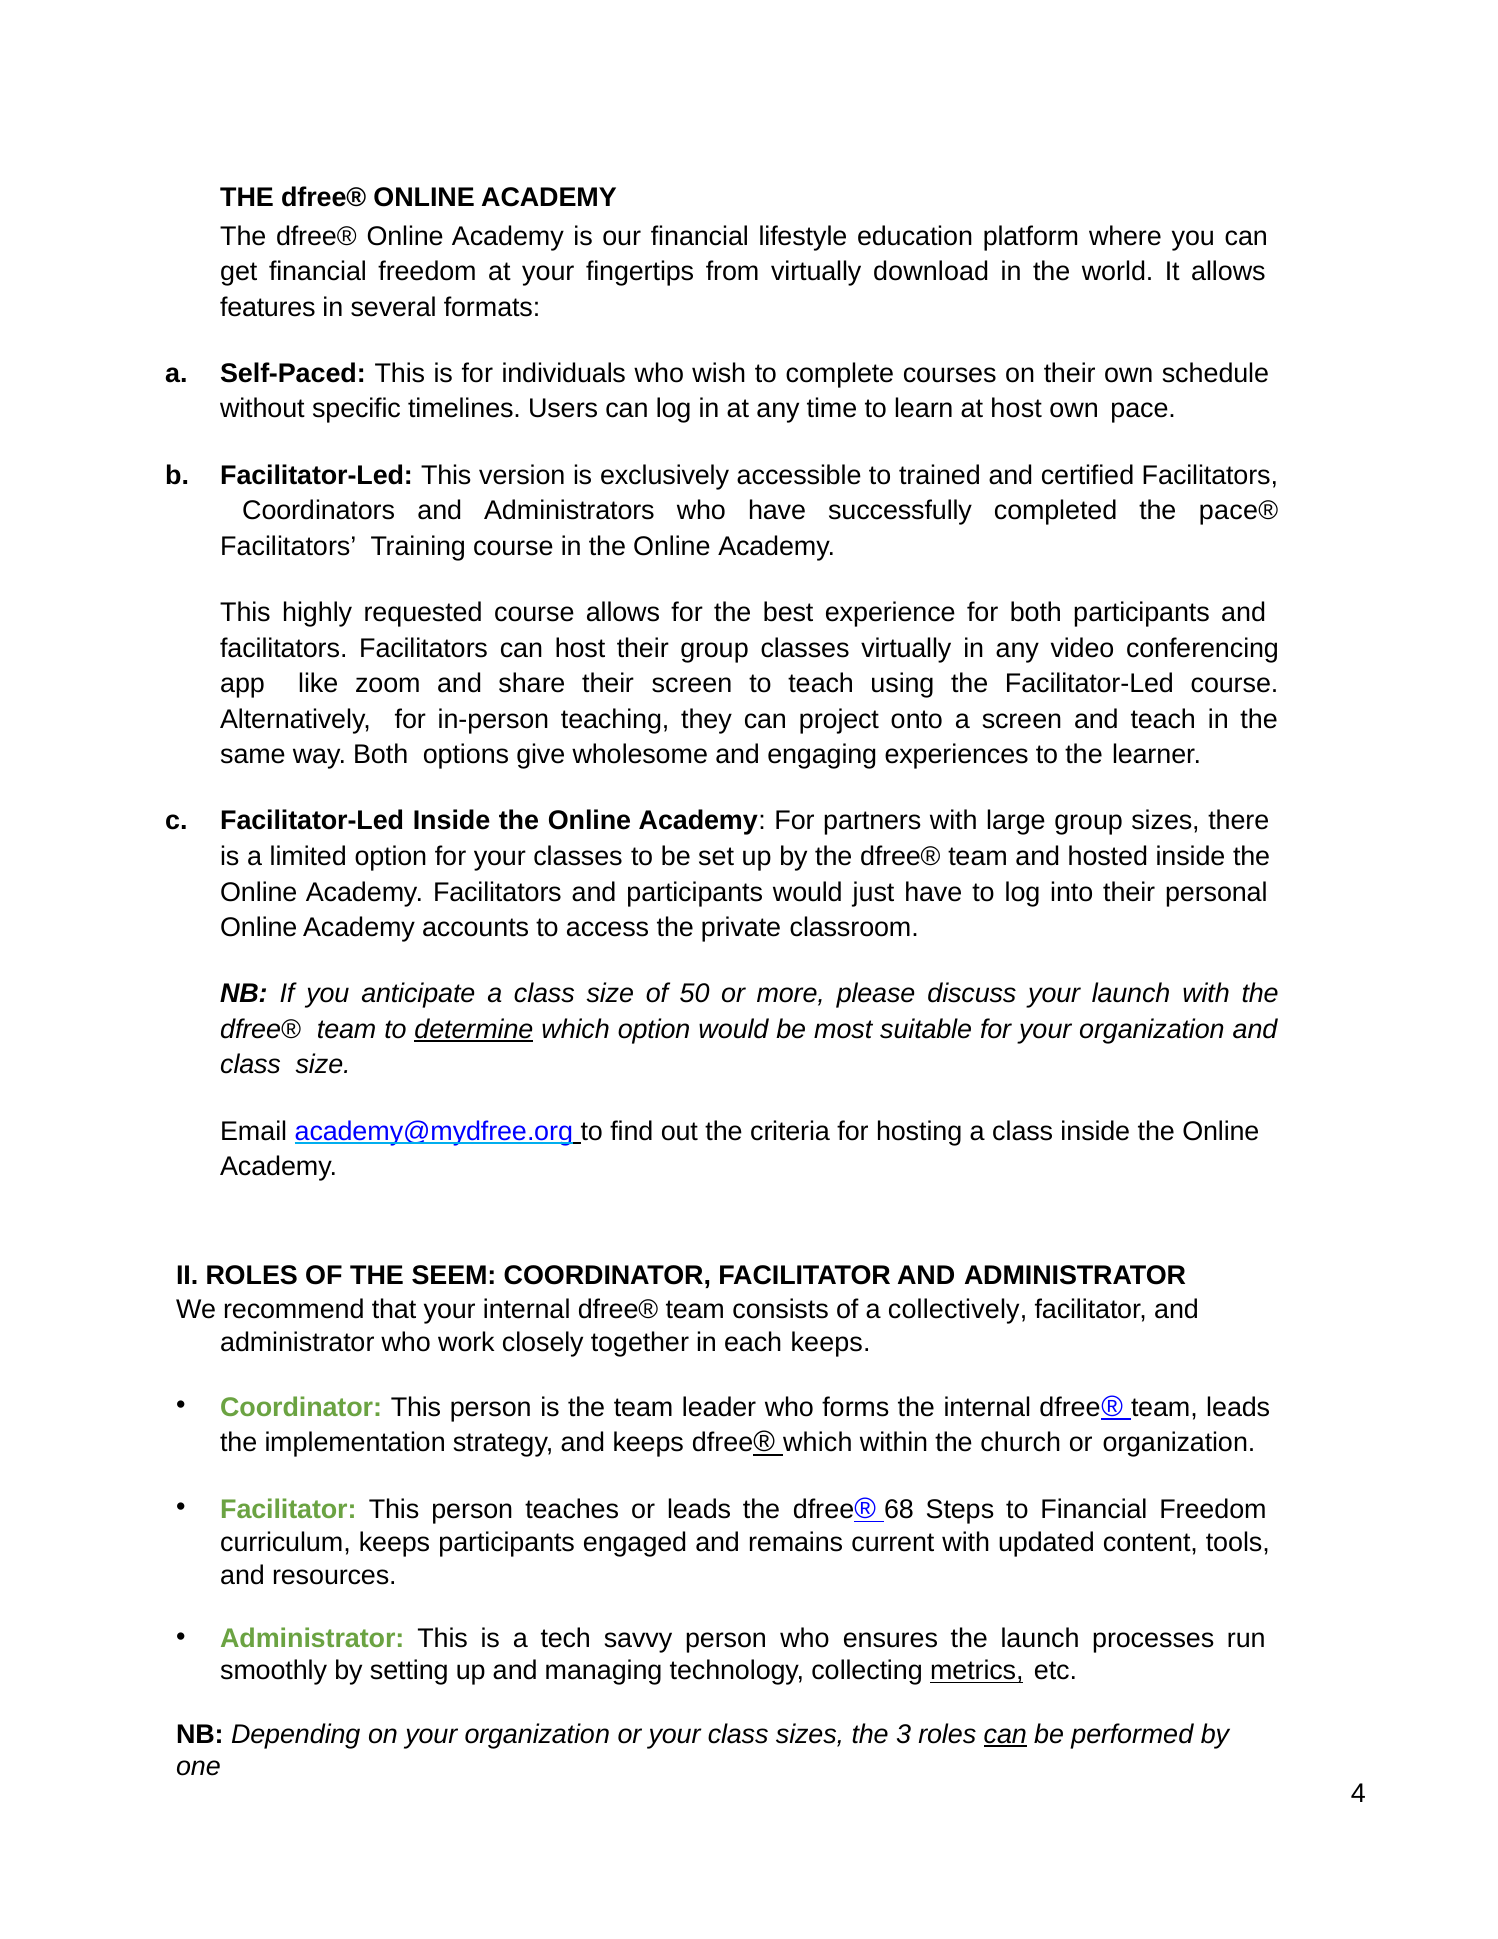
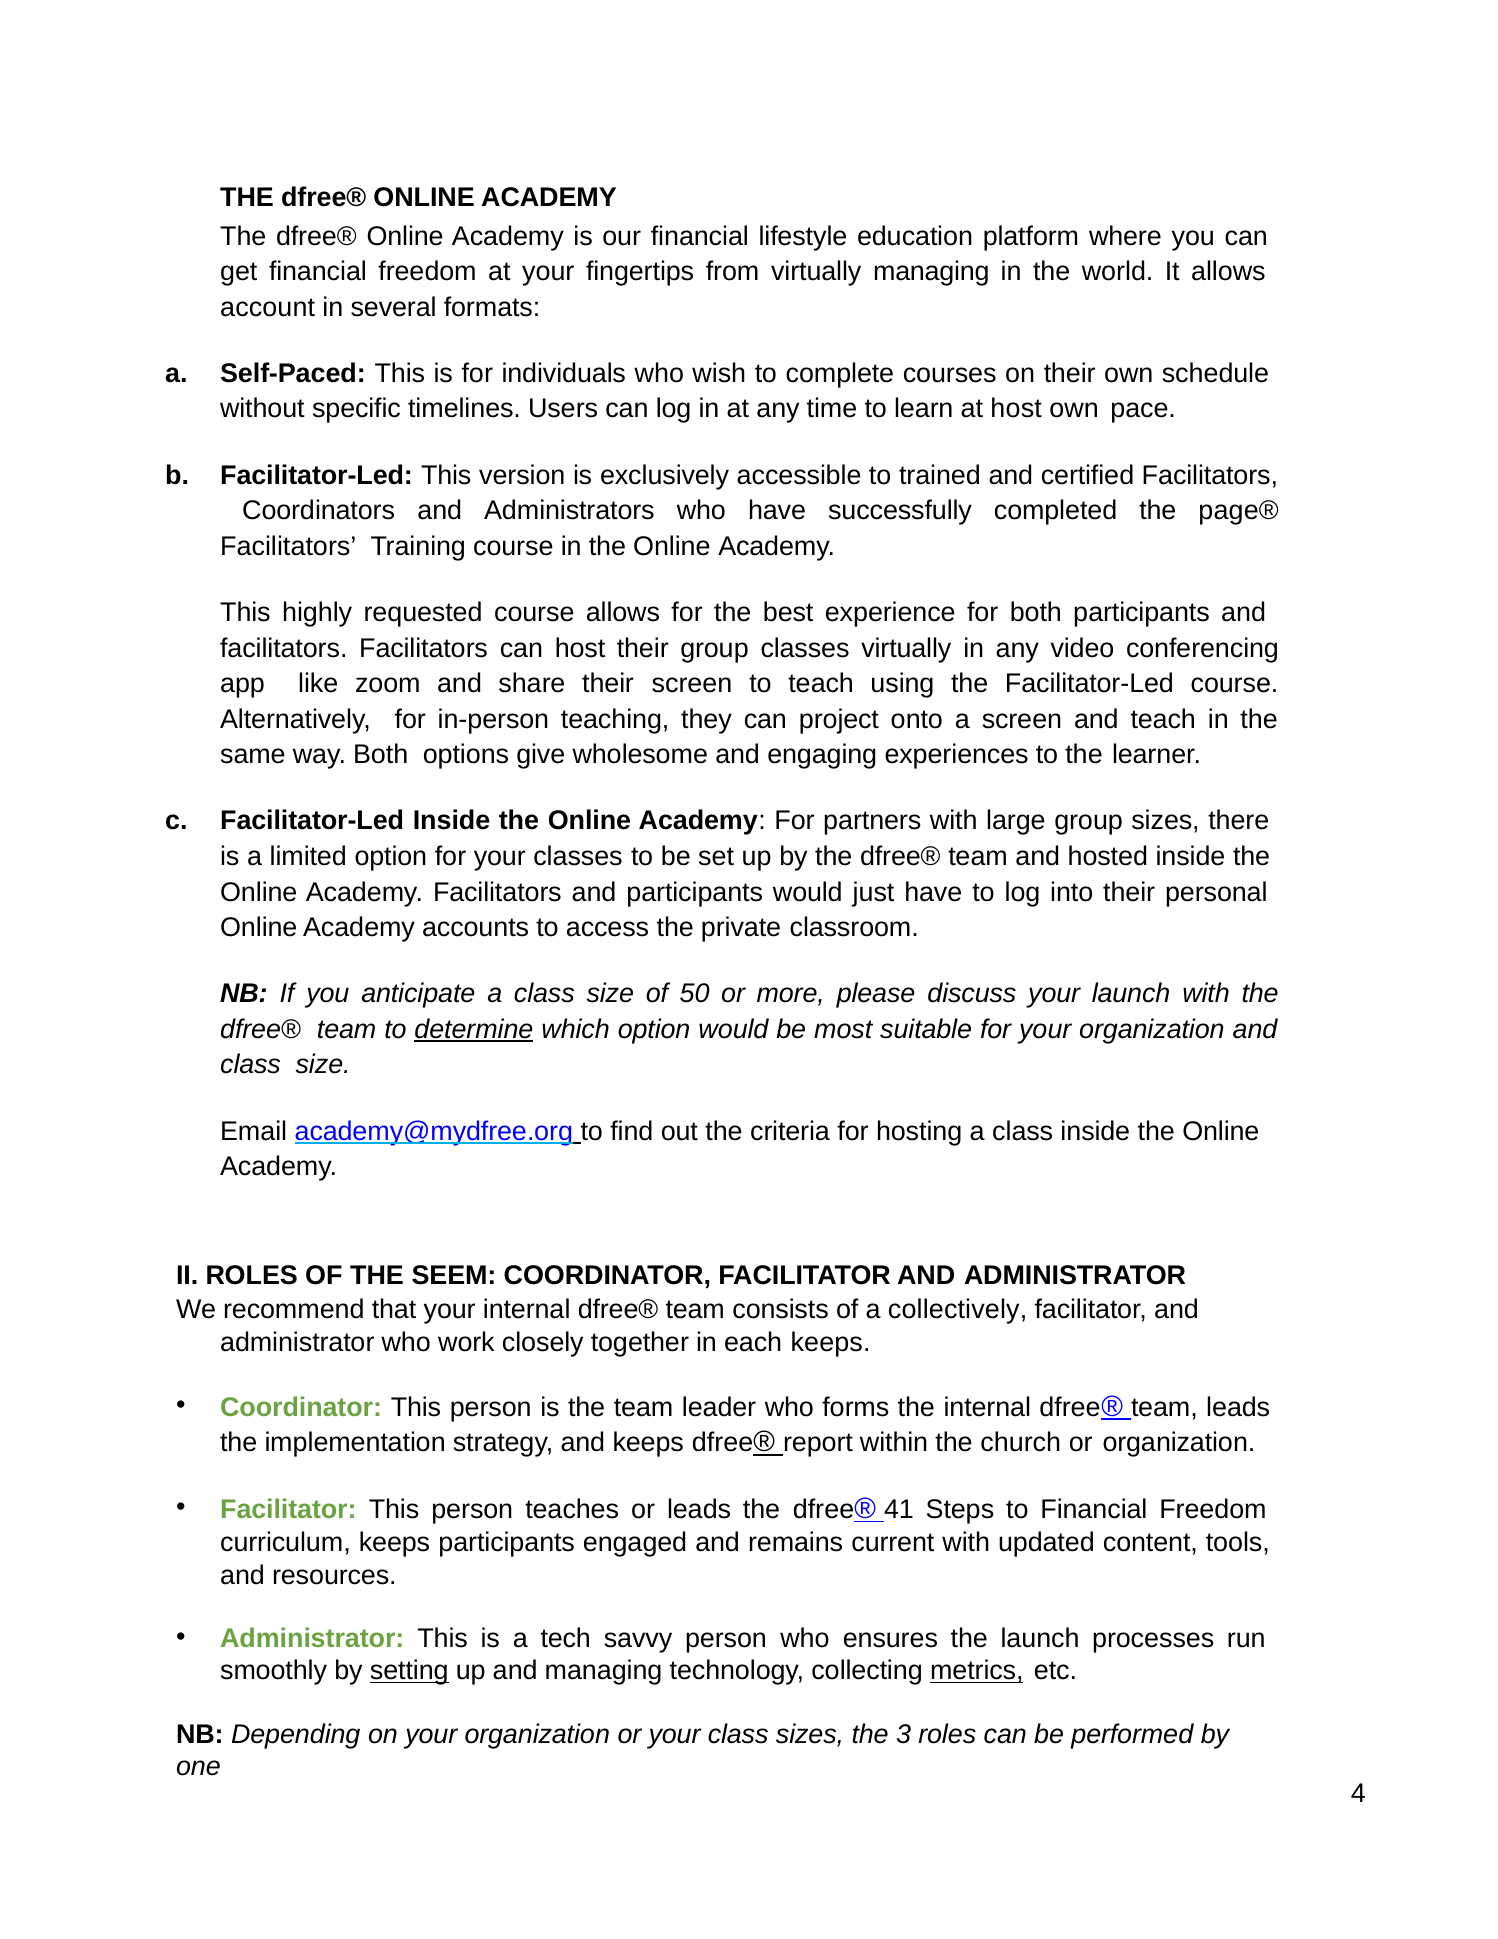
virtually download: download -> managing (931, 272)
features: features -> account (268, 307)
pace®: pace® -> page® (1239, 511)
dfree® which: which -> report (818, 1443)
68: 68 -> 41 (899, 1509)
setting underline: none -> present (409, 1671)
can underline: present -> none (1005, 1734)
